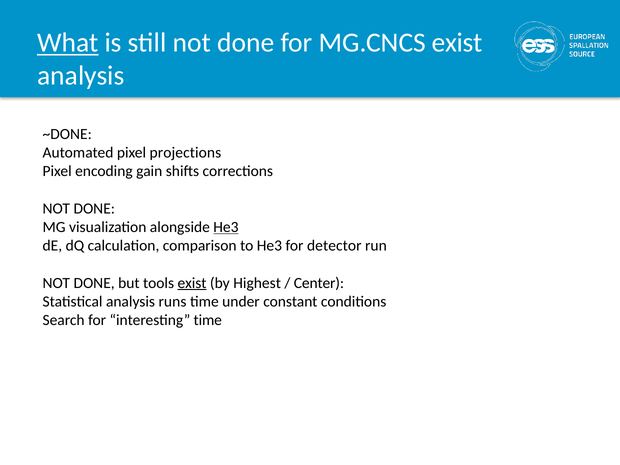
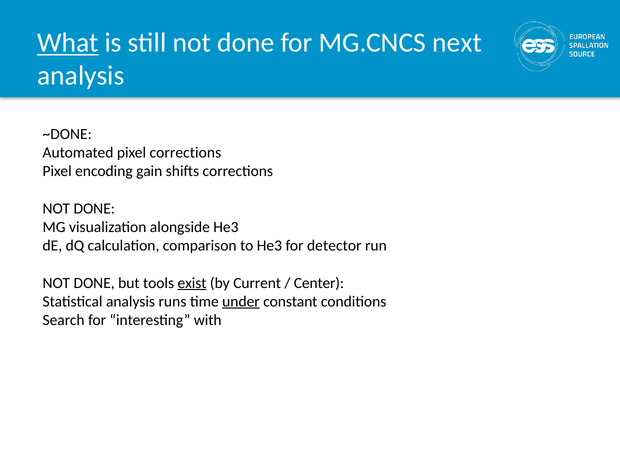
MG.CNCS exist: exist -> next (457, 43)
pixel projections: projections -> corrections (185, 153)
He3 underline: present -> none (226, 227)
Highest: Highest -> Current (257, 283)
under underline: none -> present (241, 301)
interesting time: time -> with (208, 320)
